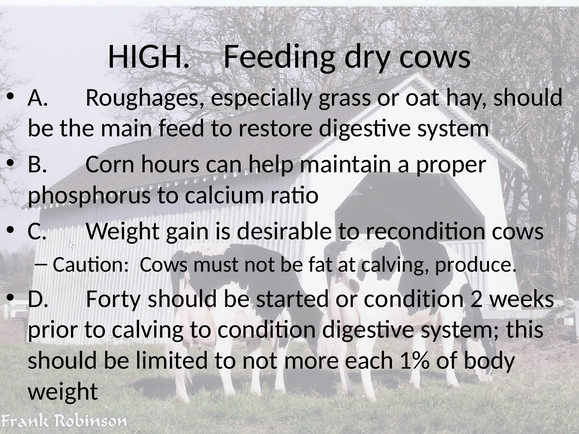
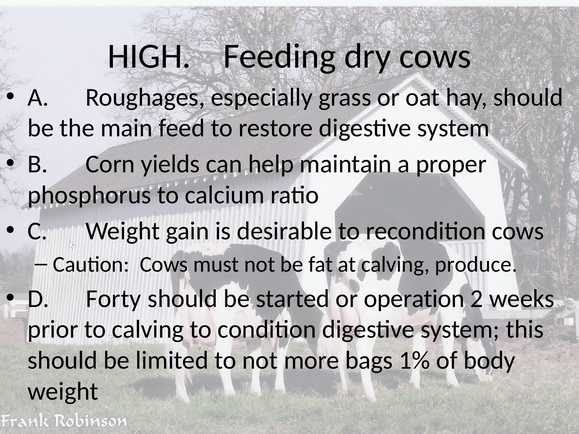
hours: hours -> yields (170, 164)
or condition: condition -> operation (414, 299)
each: each -> bags (369, 361)
